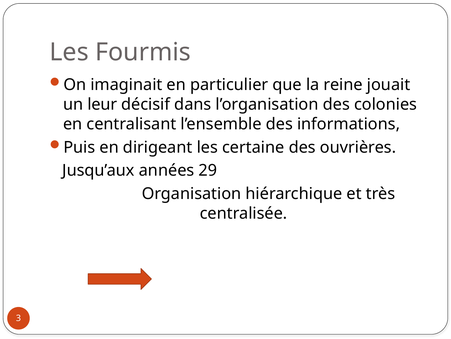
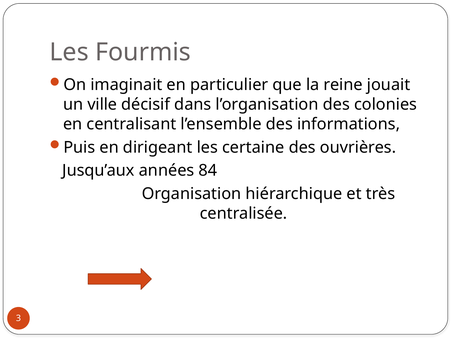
leur: leur -> ville (102, 104)
29: 29 -> 84 (208, 170)
